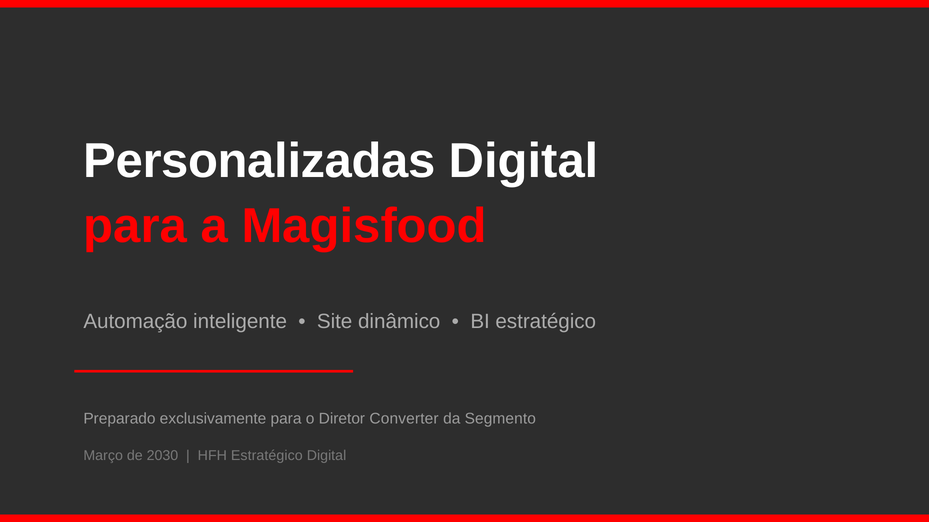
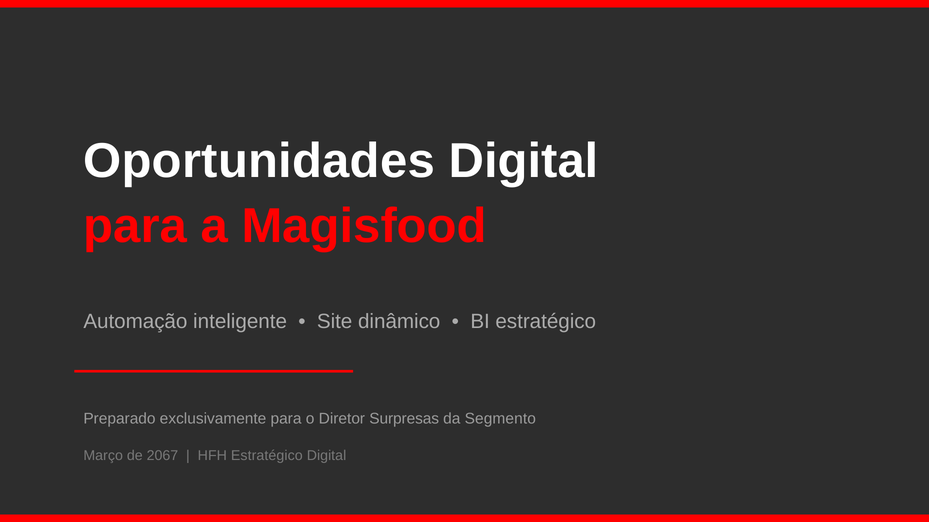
Personalizadas: Personalizadas -> Oportunidades (259, 161)
Converter: Converter -> Surpresas (404, 419)
2030: 2030 -> 2067 (162, 456)
